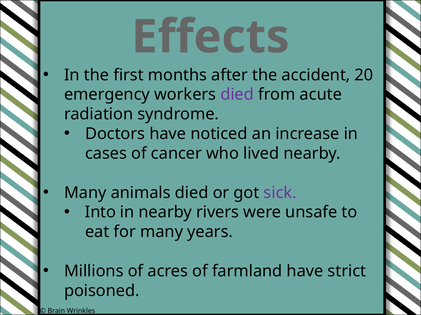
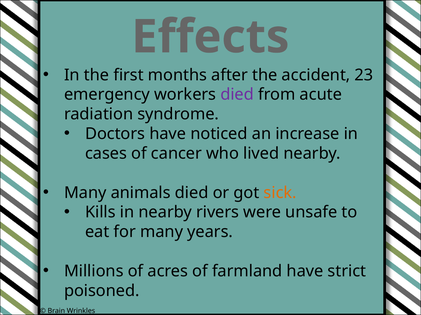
20: 20 -> 23 (364, 75)
sick colour: purple -> orange (280, 193)
Into: Into -> Kills (100, 213)
